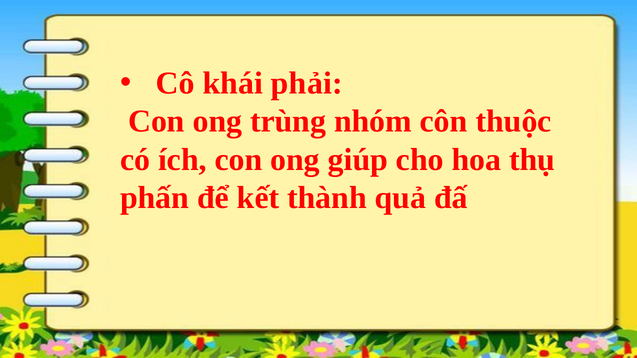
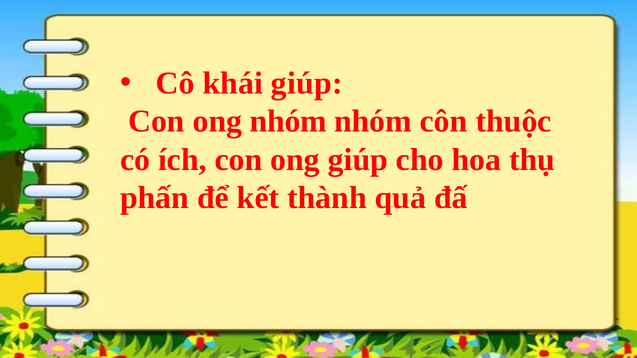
khái phải: phải -> giúp (307, 83)
ong trùng: trùng -> nhóm (288, 122)
